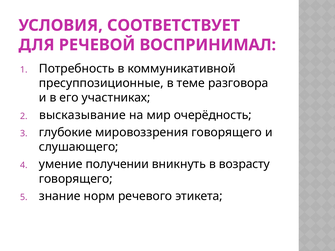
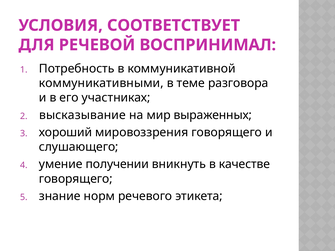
пресуппозиционные: пресуппозиционные -> коммуникативными (101, 83)
очерёдность: очерёдность -> выраженных (213, 115)
глубокие: глубокие -> хороший (65, 133)
возрасту: возрасту -> качестве (244, 164)
